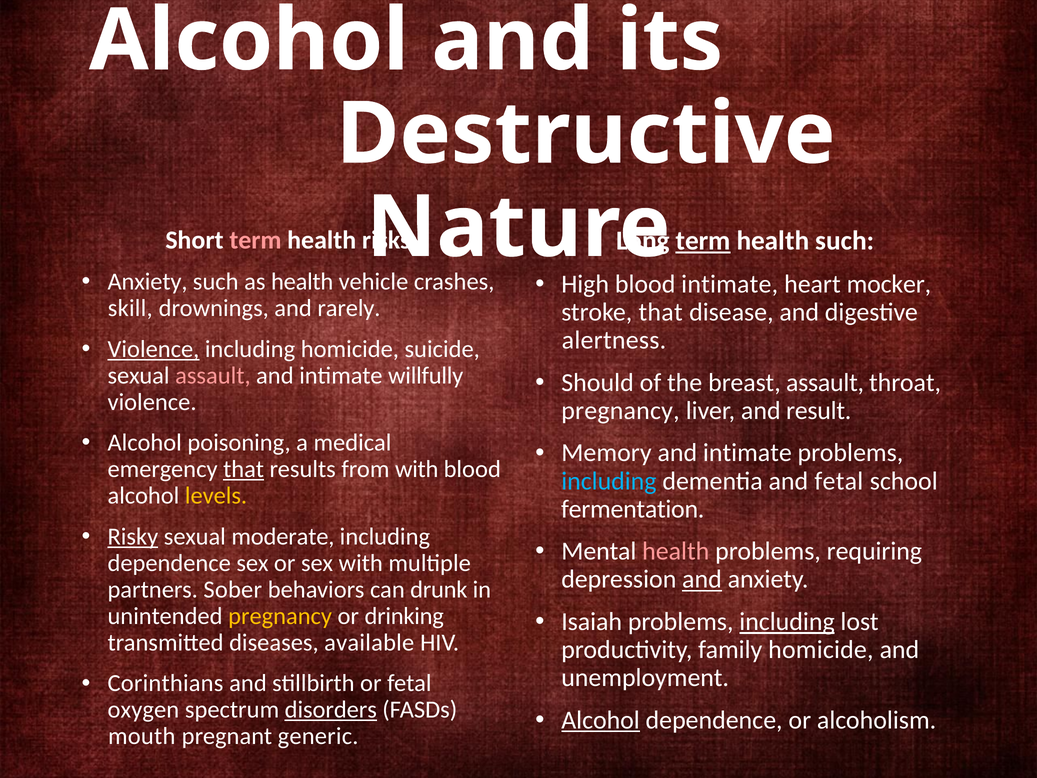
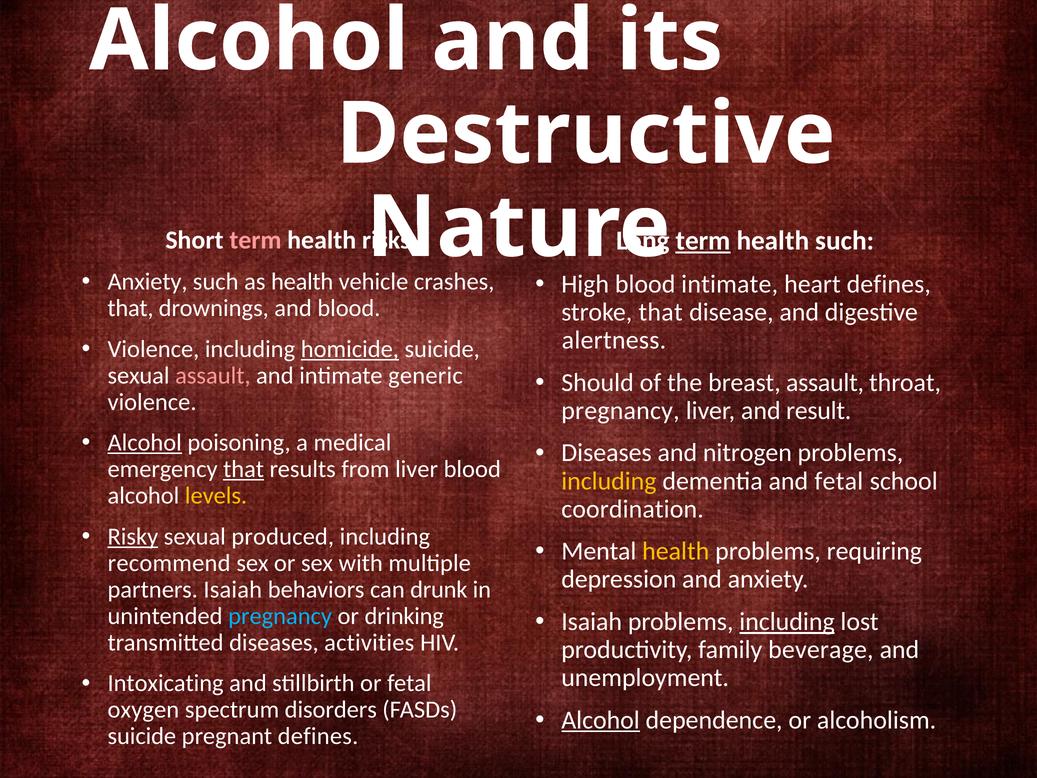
heart mocker: mocker -> defines (889, 284)
skill: skill -> that (130, 308)
and rarely: rarely -> blood (349, 308)
Violence underline: present -> none (153, 349)
homicide underline: none -> present (350, 349)
willfully: willfully -> generic (425, 375)
Alcohol underline: none -> present (145, 443)
Memory: Memory -> Diseases (606, 453)
intimate: intimate -> nitrogen (747, 453)
from with: with -> liver (417, 469)
including colour: light blue -> yellow (609, 481)
fermentation: fermentation -> coordination (633, 509)
moderate: moderate -> produced (283, 536)
health colour: pink -> yellow (676, 551)
dependence: dependence -> recommend (169, 563)
and underline: present -> none (702, 579)
partners Sober: Sober -> Isaiah (233, 589)
pregnancy colour: yellow -> light blue (280, 616)
available: available -> activities (369, 642)
family homicide: homicide -> beverage (821, 650)
Corinthians: Corinthians -> Intoxicating (166, 683)
disorders underline: present -> none (331, 710)
mouth: mouth -> suicide (142, 736)
pregnant generic: generic -> defines (318, 736)
